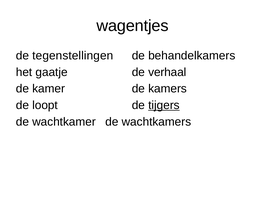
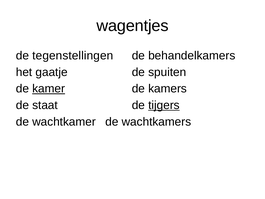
verhaal: verhaal -> spuiten (167, 72)
kamer underline: none -> present (49, 89)
loopt: loopt -> staat (45, 105)
